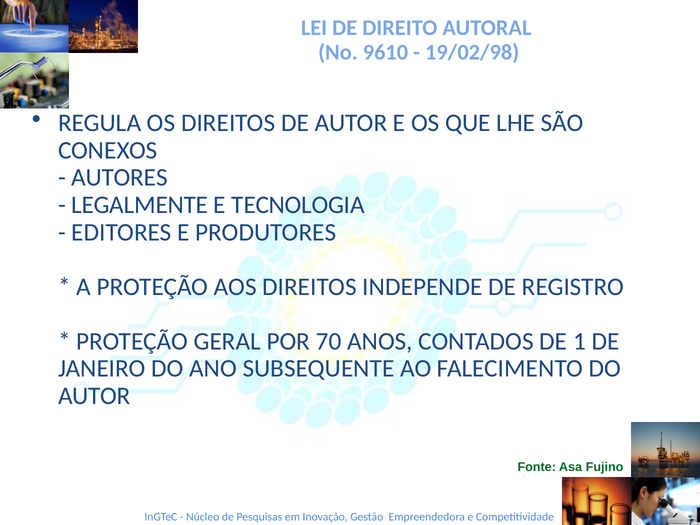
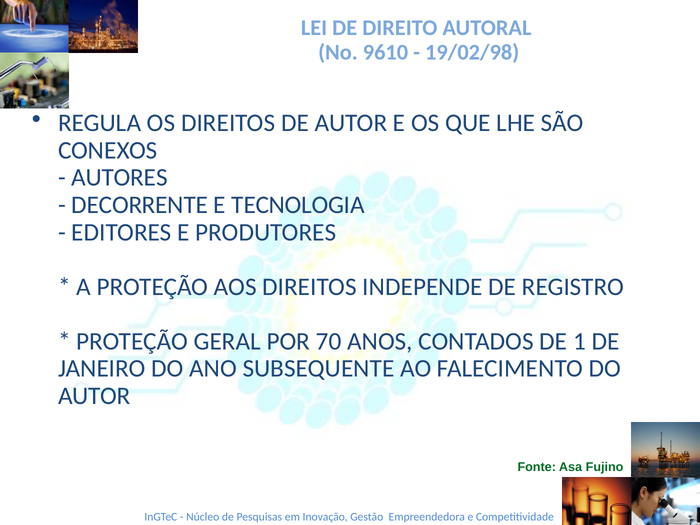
LEGALMENTE: LEGALMENTE -> DECORRENTE (140, 205)
